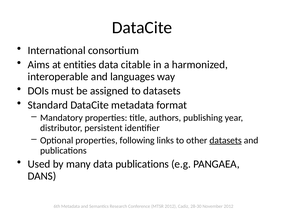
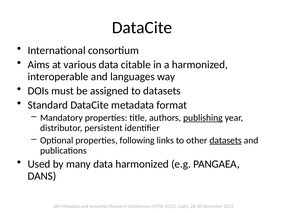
entities: entities -> various (80, 65)
publishing underline: none -> present (203, 118)
data publications: publications -> harmonized (142, 164)
